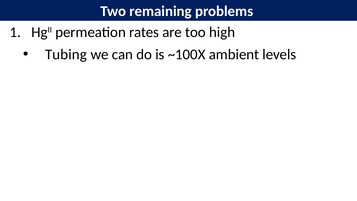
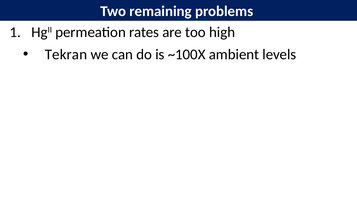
Tubing: Tubing -> Tekran (66, 54)
